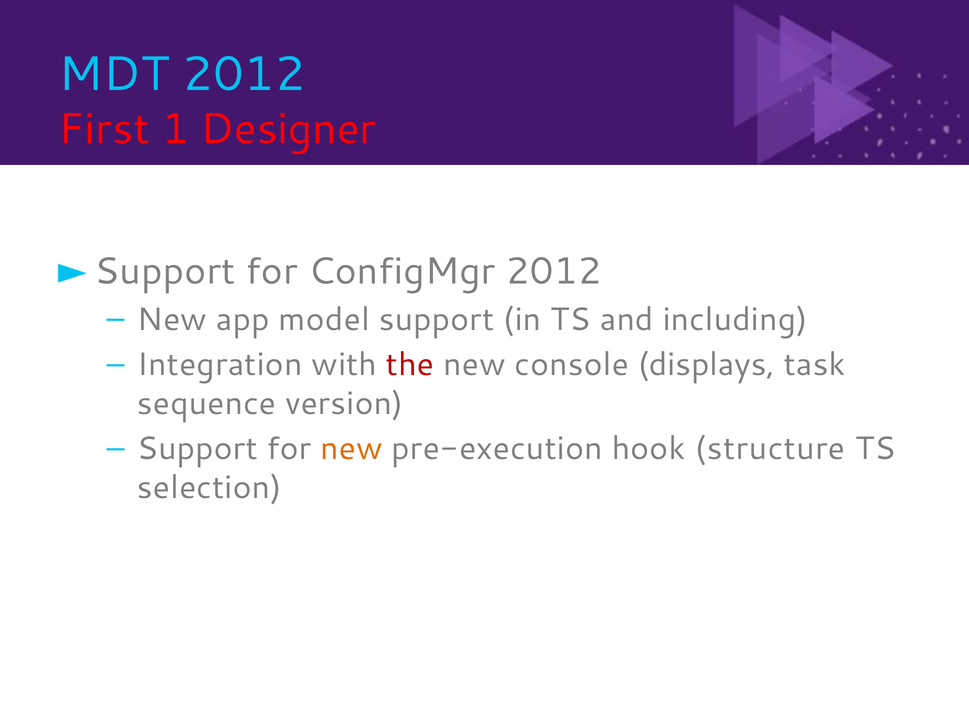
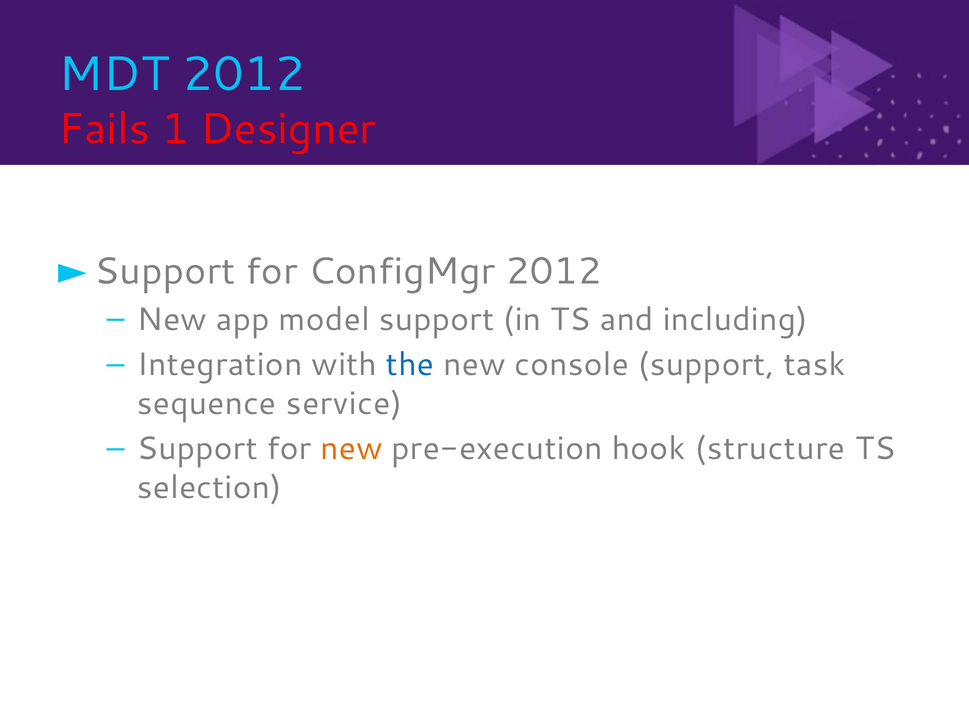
First: First -> Fails (104, 129)
the colour: red -> blue (410, 365)
console displays: displays -> support (706, 365)
version: version -> service (344, 403)
